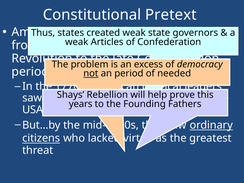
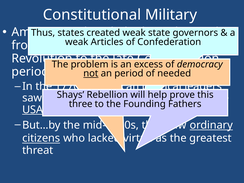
Pretext: Pretext -> Military (171, 15)
years: years -> three (81, 104)
USA underline: none -> present (33, 110)
